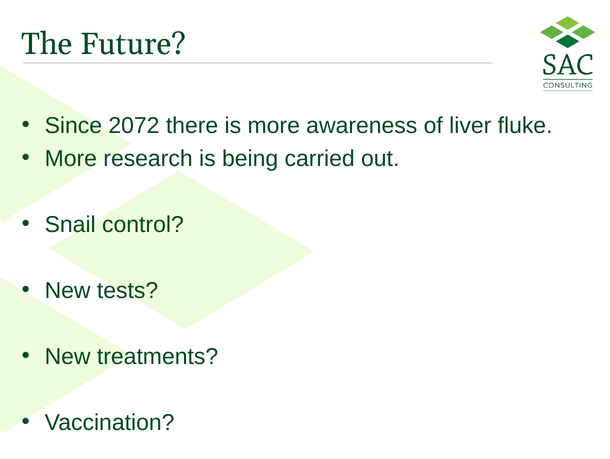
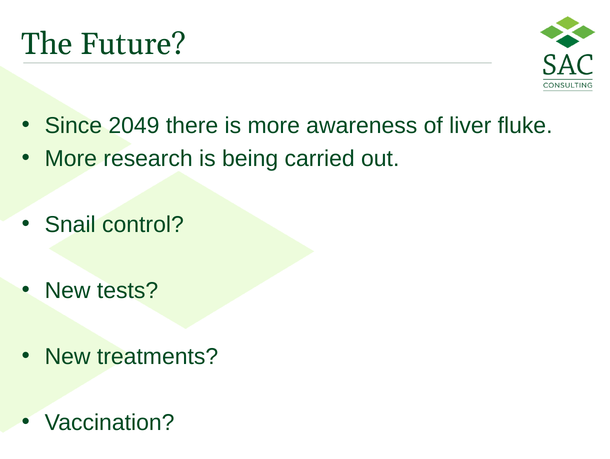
2072: 2072 -> 2049 (134, 126)
